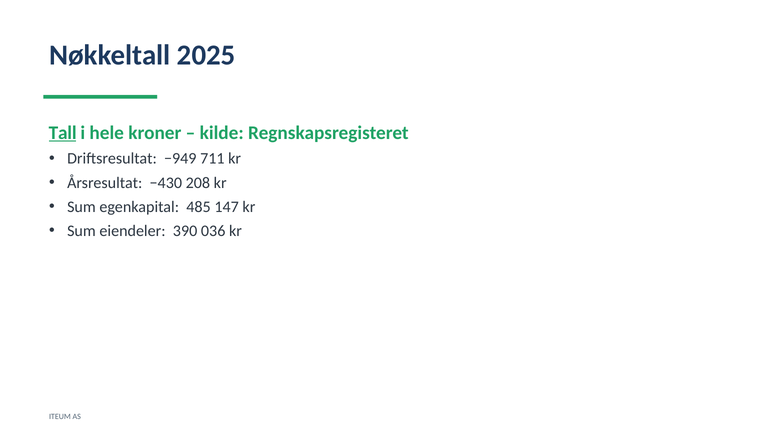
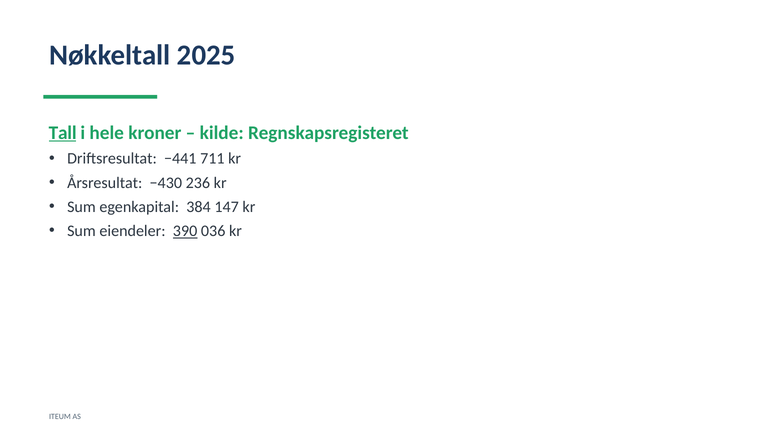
−949: −949 -> −441 (180, 159)
208: 208 -> 236 (198, 183)
485: 485 -> 384 (199, 207)
390 underline: none -> present (185, 231)
